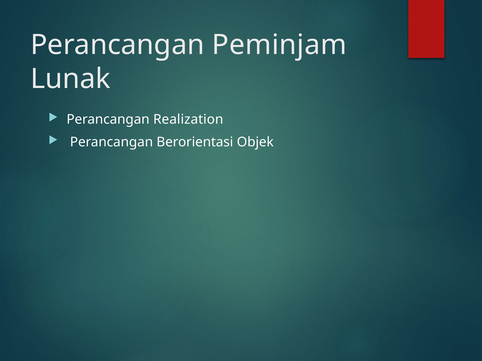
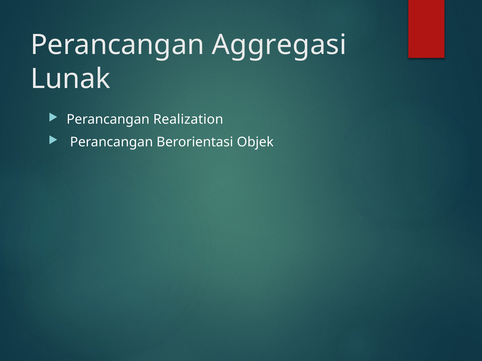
Peminjam: Peminjam -> Aggregasi (279, 45)
